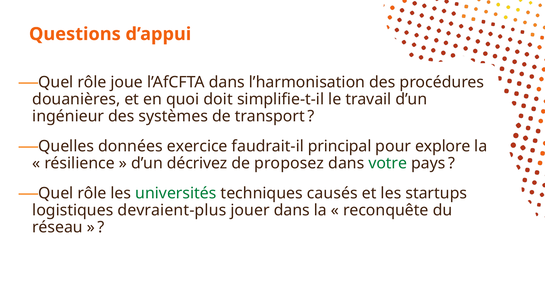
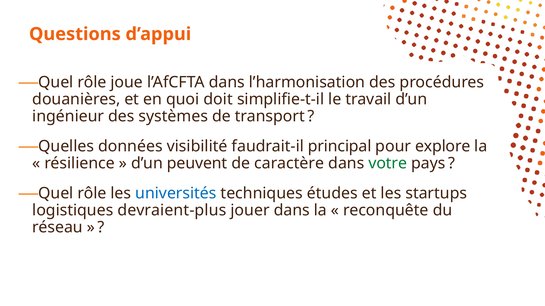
exercice: exercice -> visibilité (197, 147)
décrivez: décrivez -> peuvent (197, 164)
proposez: proposez -> caractère (289, 164)
universités colour: green -> blue (176, 194)
causés: causés -> études (332, 194)
